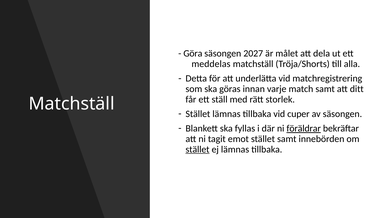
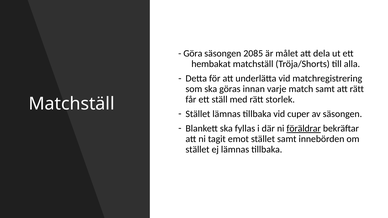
2027: 2027 -> 2085 (253, 54)
meddelas: meddelas -> hembakat (211, 64)
att ditt: ditt -> rätt (357, 89)
stället underline: present -> none (198, 150)
